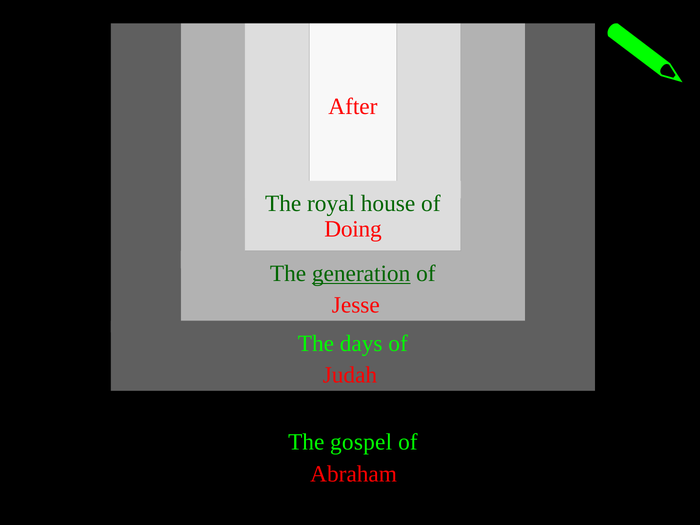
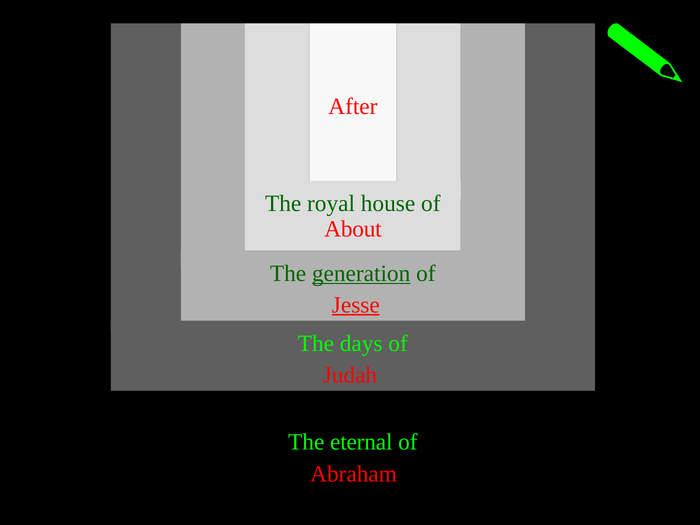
Doing: Doing -> About (353, 229)
Jesse underline: none -> present (356, 305)
gospel: gospel -> eternal (361, 442)
